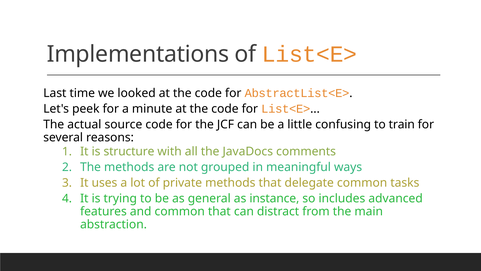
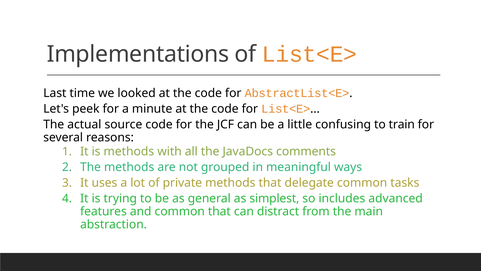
is structure: structure -> methods (129, 151)
instance: instance -> simplest (274, 198)
